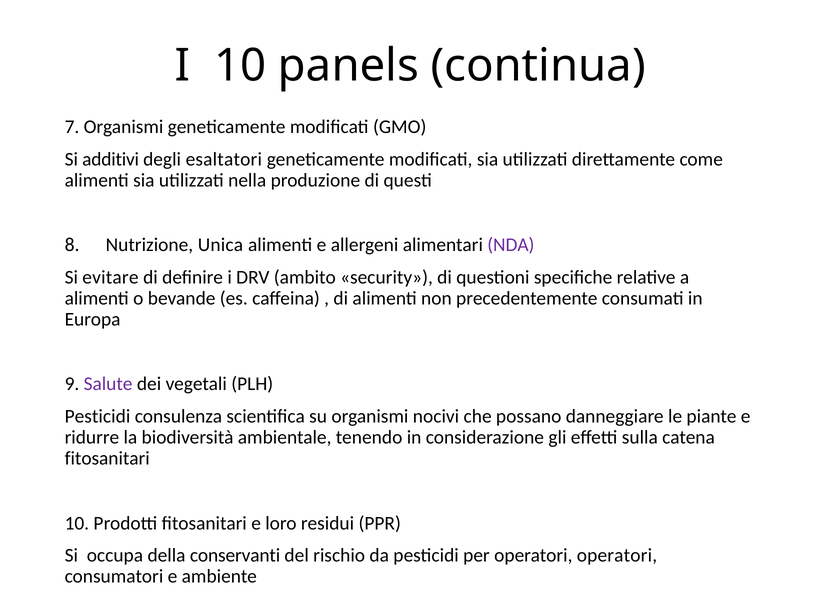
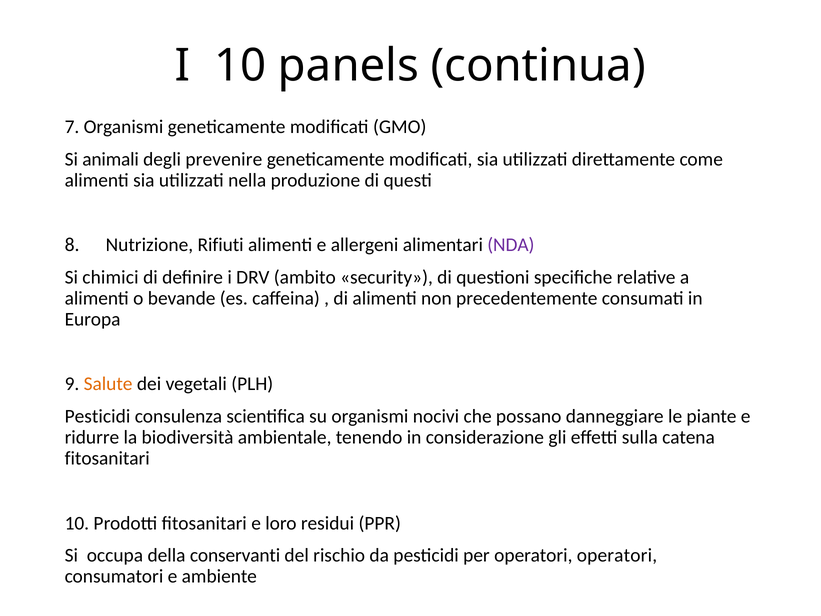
additivi: additivi -> animali (111, 159)
esaltatori: esaltatori -> prevenire (224, 159)
Unica: Unica -> Rifiuti (221, 245)
evitare: evitare -> chimici (110, 277)
Salute colour: purple -> orange (108, 384)
